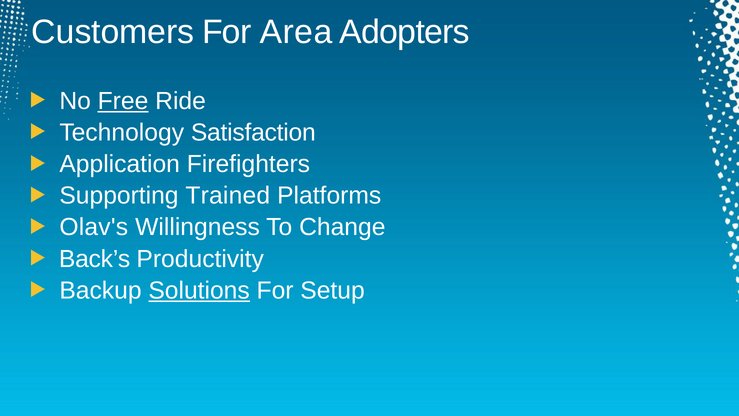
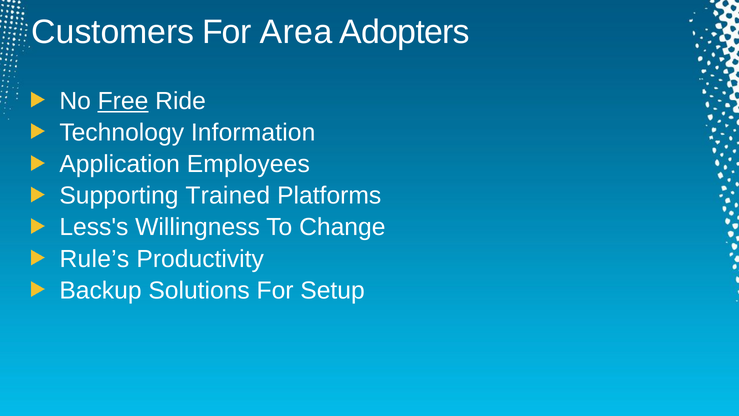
Satisfaction: Satisfaction -> Information (253, 133)
Firefighters: Firefighters -> Employees (248, 164)
Olav's: Olav's -> Less's (94, 227)
Back’s: Back’s -> Rule’s (94, 259)
Solutions underline: present -> none (199, 290)
